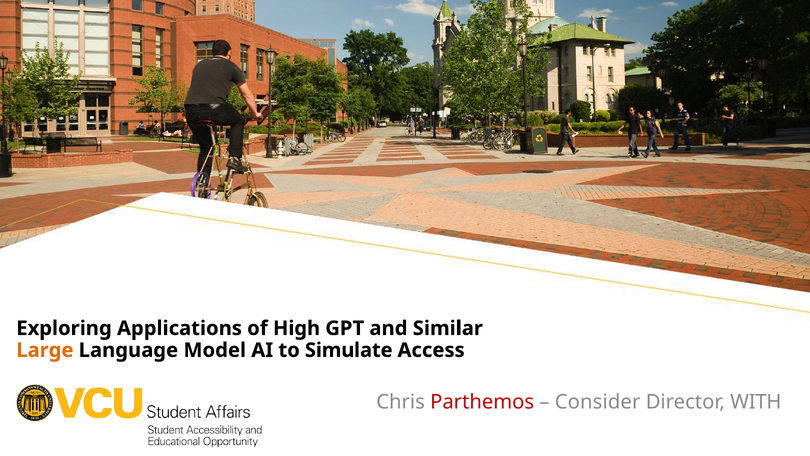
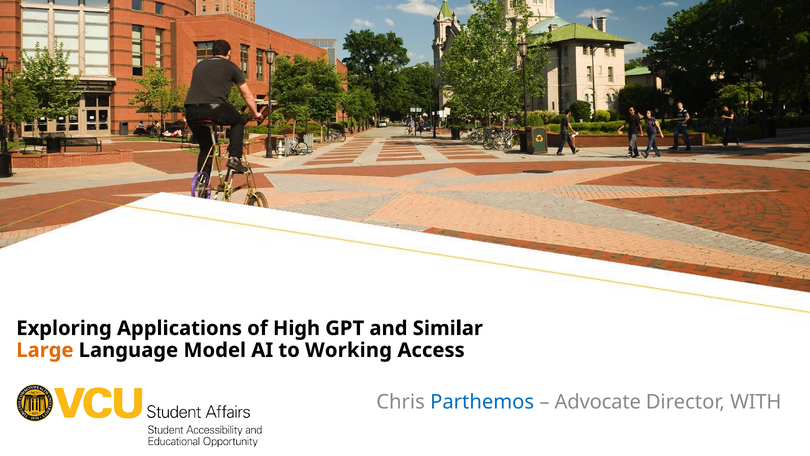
Simulate: Simulate -> Working (349, 350)
Parthemos colour: red -> blue (482, 402)
Consider: Consider -> Advocate (598, 402)
